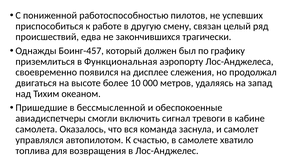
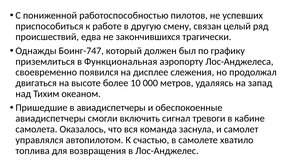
Боинг-457: Боинг-457 -> Боинг-747 (81, 51)
в бессмысленной: бессмысленной -> авиадиспетчеры (111, 107)
